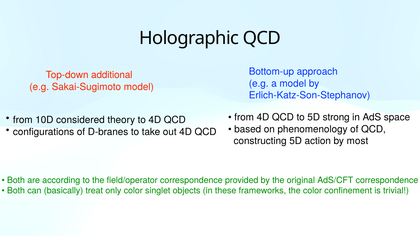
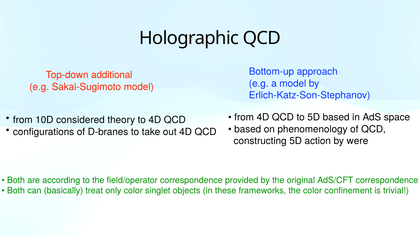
5D strong: strong -> based (336, 117)
most: most -> were (357, 141)
